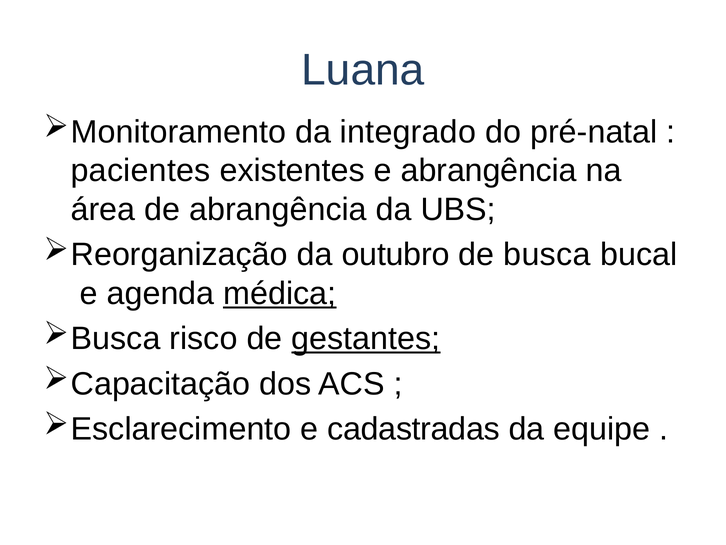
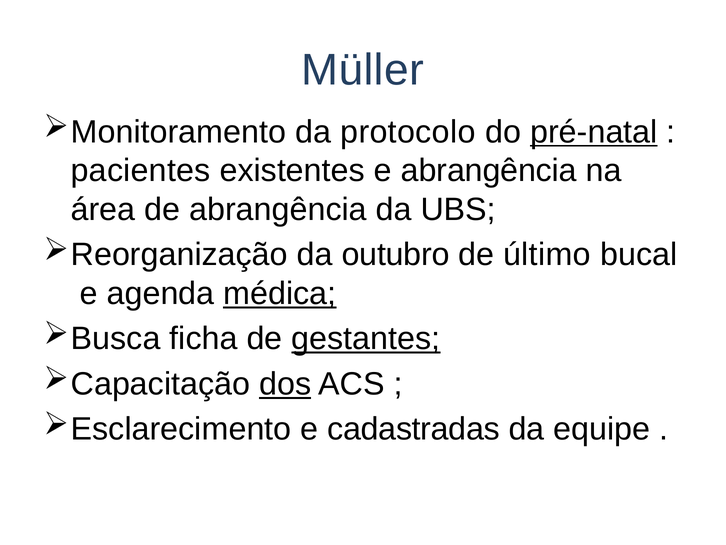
Luana: Luana -> Müller (363, 70)
integrado: integrado -> protocolo (408, 132)
pré-natal underline: none -> present (594, 132)
busca: busca -> último (547, 254)
risco: risco -> ficha (204, 338)
dos underline: none -> present (285, 384)
